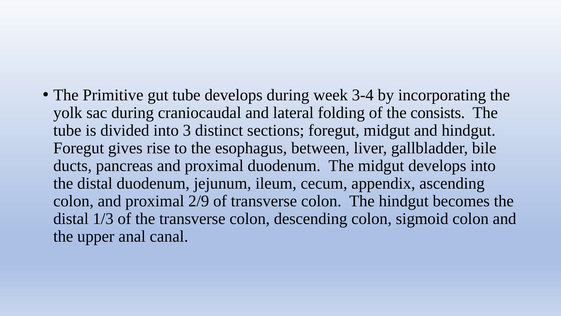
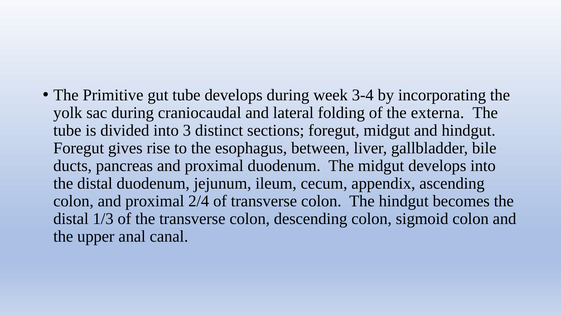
consists: consists -> externa (438, 113)
2/9: 2/9 -> 2/4 (199, 201)
